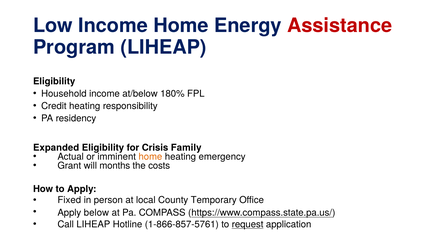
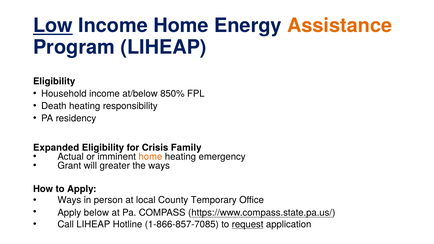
Low underline: none -> present (53, 26)
Assistance colour: red -> orange (340, 26)
180%: 180% -> 850% (172, 94)
Credit: Credit -> Death (54, 106)
months: months -> greater (115, 166)
the costs: costs -> ways (159, 166)
Fixed: Fixed -> Ways (69, 200)
1-866-857-5761: 1-866-857-5761 -> 1-866-857-7085 (182, 225)
